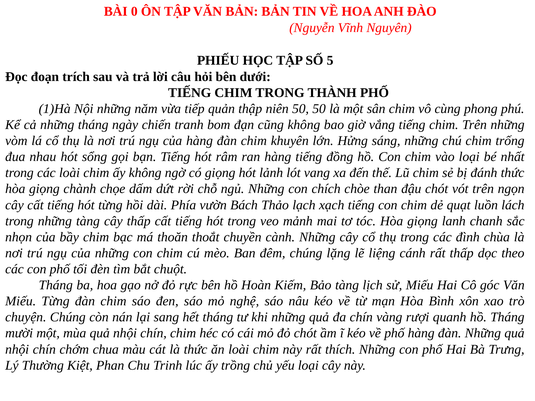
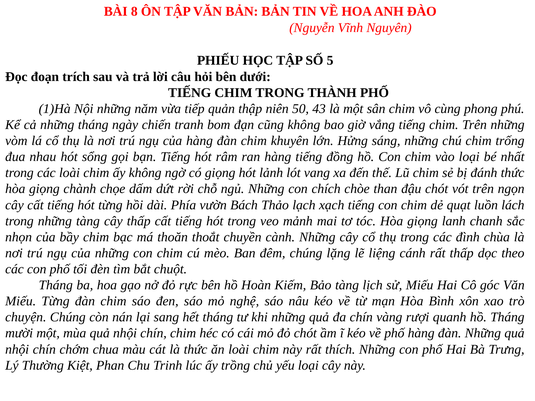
0: 0 -> 8 (134, 12)
50 50: 50 -> 43 (319, 109)
